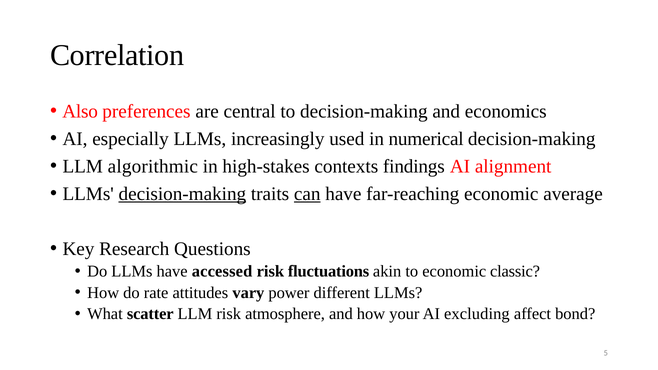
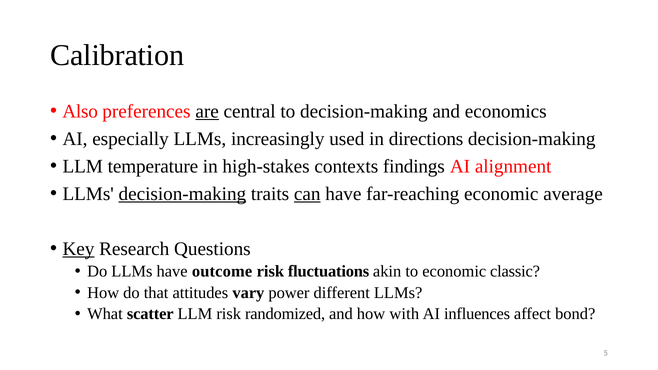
Correlation: Correlation -> Calibration (117, 55)
are underline: none -> present (207, 111)
numerical: numerical -> directions (426, 139)
algorithmic: algorithmic -> temperature (153, 166)
Key underline: none -> present (78, 249)
accessed: accessed -> outcome (222, 272)
rate: rate -> that (156, 293)
atmosphere: atmosphere -> randomized (285, 314)
your: your -> with (404, 314)
excluding: excluding -> influences (477, 314)
